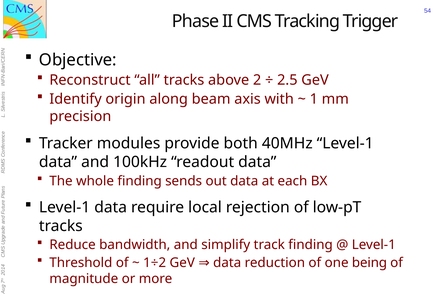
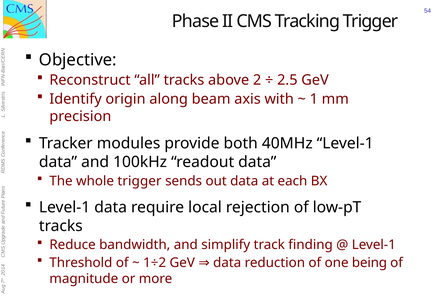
whole finding: finding -> trigger (140, 181)
